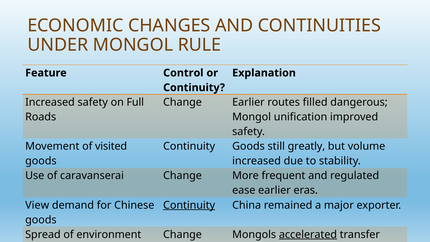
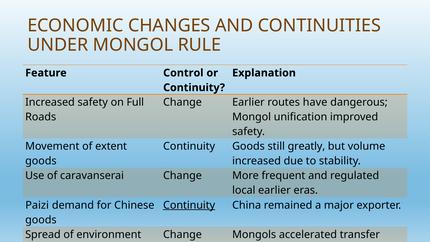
filled: filled -> have (315, 102)
visited: visited -> extent (111, 146)
ease: ease -> local (244, 190)
View: View -> Paizi (37, 205)
accelerated underline: present -> none (308, 234)
